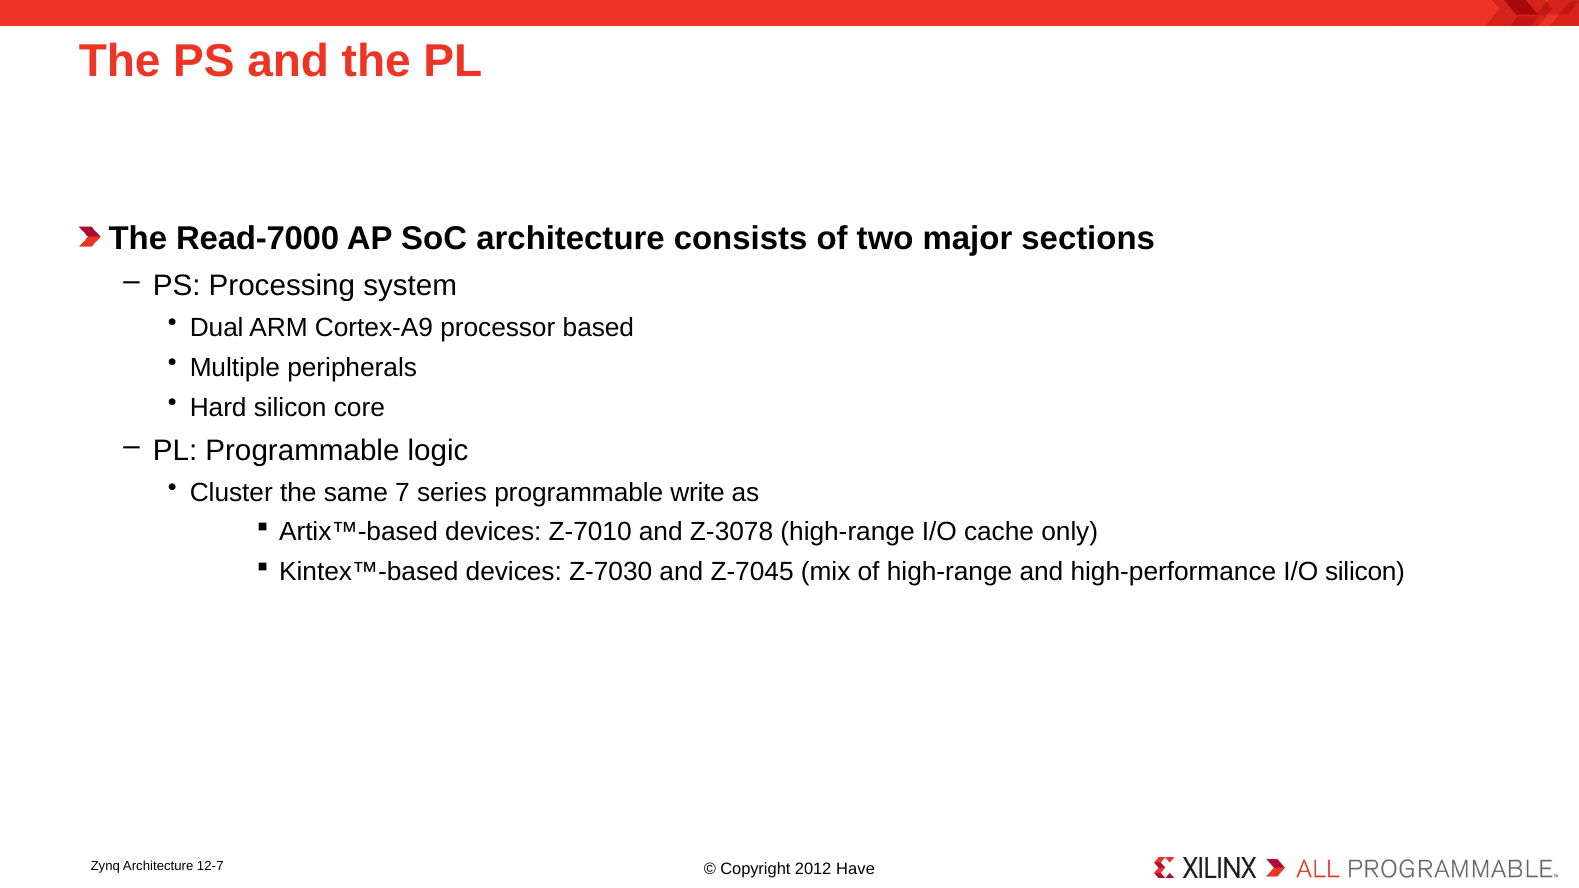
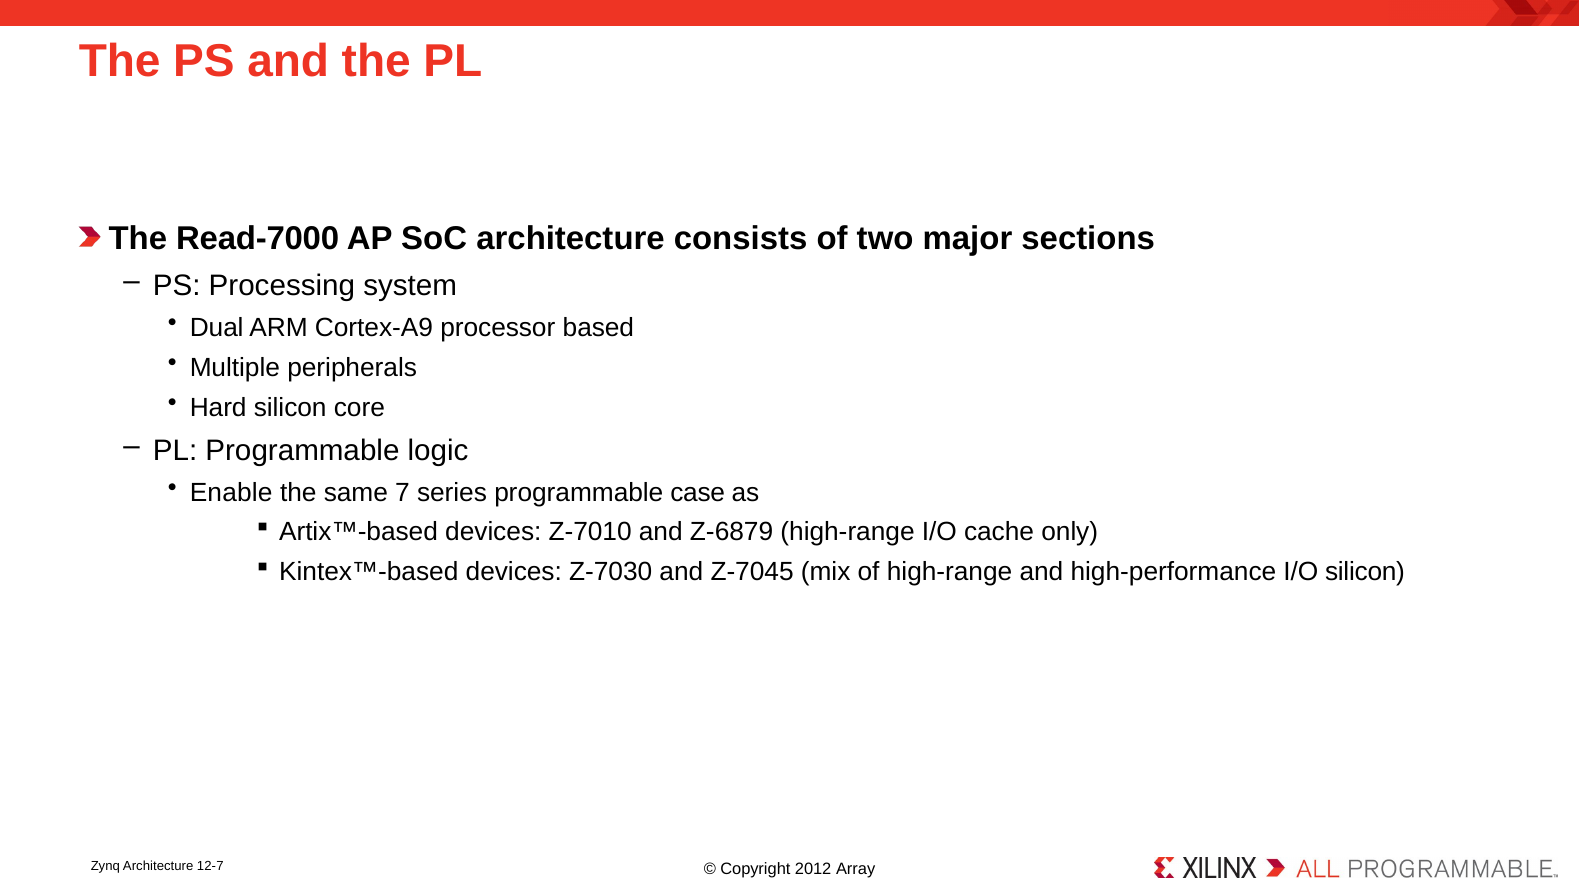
Cluster: Cluster -> Enable (231, 492)
write: write -> case (698, 492)
Z-3078: Z-3078 -> Z-6879 (732, 532)
Have: Have -> Array (856, 869)
